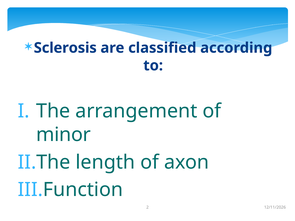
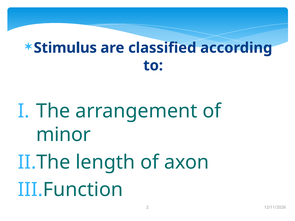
Sclerosis: Sclerosis -> Stimulus (65, 48)
